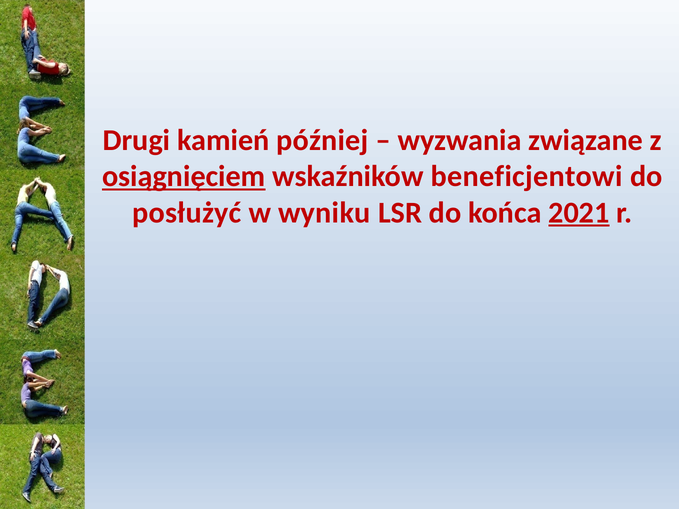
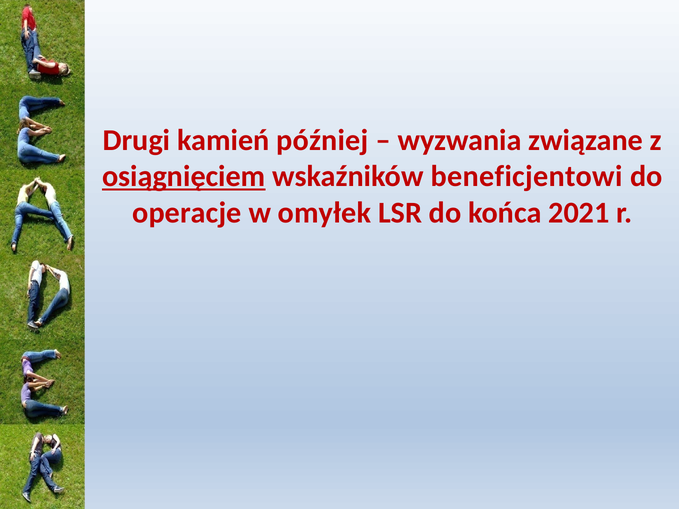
posłużyć: posłużyć -> operacje (187, 213)
wyniku: wyniku -> omyłek (324, 213)
2021 underline: present -> none (579, 213)
